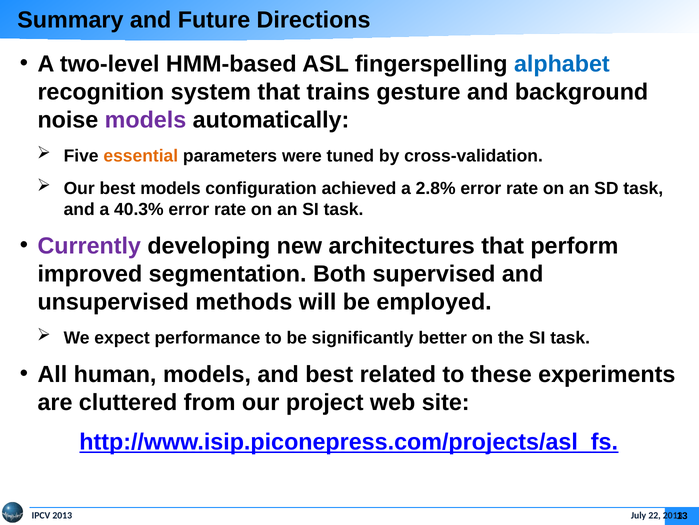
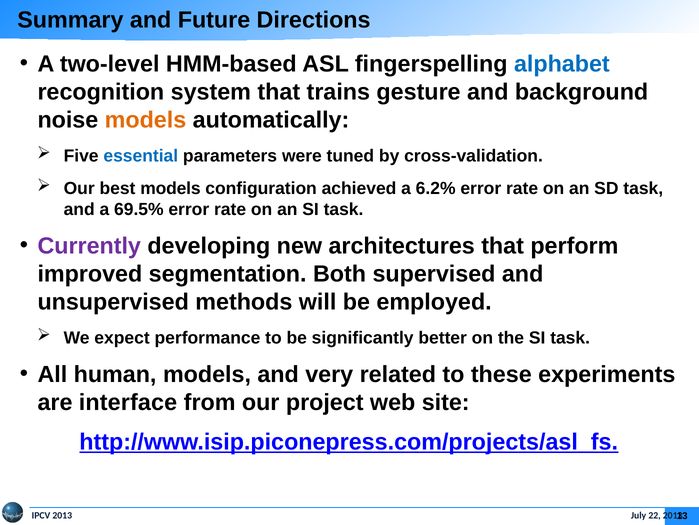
models colour: purple -> orange (145, 120)
essential colour: orange -> blue (141, 156)
2.8%: 2.8% -> 6.2% (436, 188)
40.3%: 40.3% -> 69.5% (139, 209)
and best: best -> very (329, 374)
cluttered: cluttered -> interface (128, 402)
